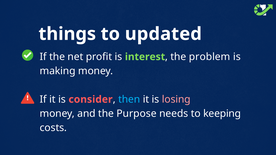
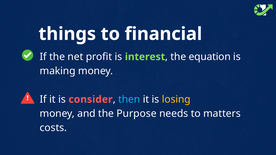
updated: updated -> financial (163, 34)
problem: problem -> equation (210, 57)
losing colour: pink -> yellow (176, 100)
keeping: keeping -> matters (222, 114)
